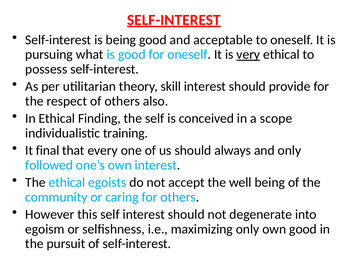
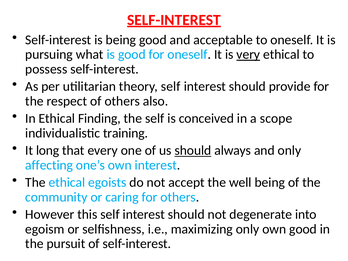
theory skill: skill -> self (171, 86)
final: final -> long (48, 150)
should underline: none -> present (193, 150)
followed: followed -> affecting (49, 165)
